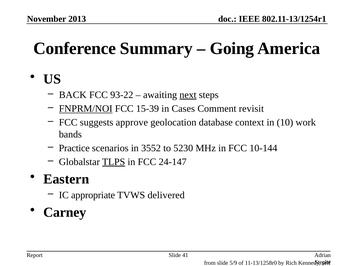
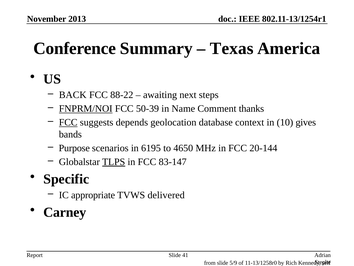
Going: Going -> Texas (232, 48)
93-22: 93-22 -> 88-22 (122, 95)
next underline: present -> none (188, 95)
15-39: 15-39 -> 50-39 (147, 108)
Cases: Cases -> Name (183, 108)
revisit: revisit -> thanks (251, 108)
FCC underline: none -> present (68, 122)
approve: approve -> depends (132, 122)
work: work -> gives (306, 122)
Practice: Practice -> Purpose (74, 148)
3552: 3552 -> 6195 (151, 148)
5230: 5230 -> 4650 (183, 148)
10-144: 10-144 -> 20-144 (263, 148)
24-147: 24-147 -> 83-147 (173, 162)
Eastern: Eastern -> Specific (66, 179)
